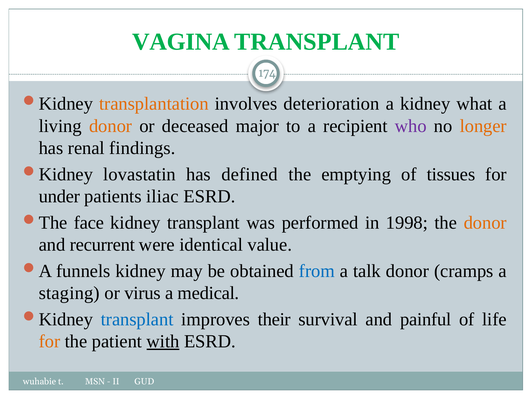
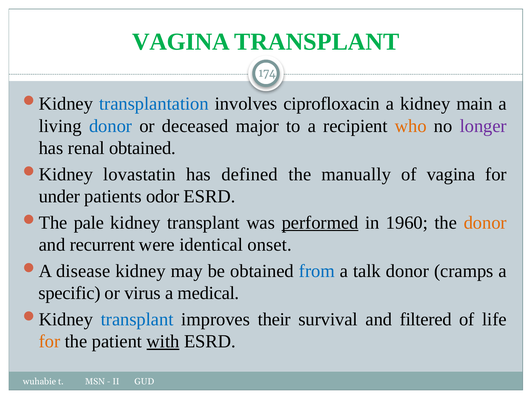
transplantation colour: orange -> blue (154, 104)
deterioration: deterioration -> ciprofloxacin (332, 104)
what: what -> main (475, 104)
donor colour: orange -> blue (111, 126)
who colour: purple -> orange (411, 126)
longer colour: orange -> purple (483, 126)
renal findings: findings -> obtained (142, 148)
emptying: emptying -> manually (356, 174)
of tissues: tissues -> vagina (451, 174)
iliac: iliac -> odor (163, 196)
face: face -> pale (89, 223)
performed underline: none -> present (320, 223)
1998: 1998 -> 1960 (407, 223)
value: value -> onset (270, 245)
funnels: funnels -> disease (83, 271)
staging: staging -> specific (70, 293)
painful: painful -> filtered (426, 319)
